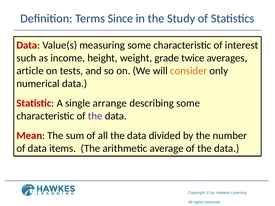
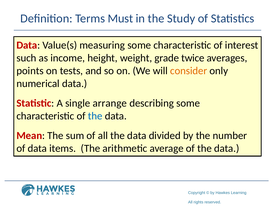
Since: Since -> Must (120, 18)
article: article -> points (30, 71)
the colour: purple -> blue (95, 116)
